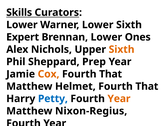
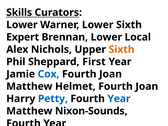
Ones: Ones -> Local (138, 37)
Prep: Prep -> First (94, 62)
Cox colour: orange -> blue (49, 74)
That: That -> Joan (111, 74)
That: That -> Joan (147, 86)
Year colour: orange -> blue (119, 99)
Nixon-Regius: Nixon-Regius -> Nixon-Sounds (91, 111)
